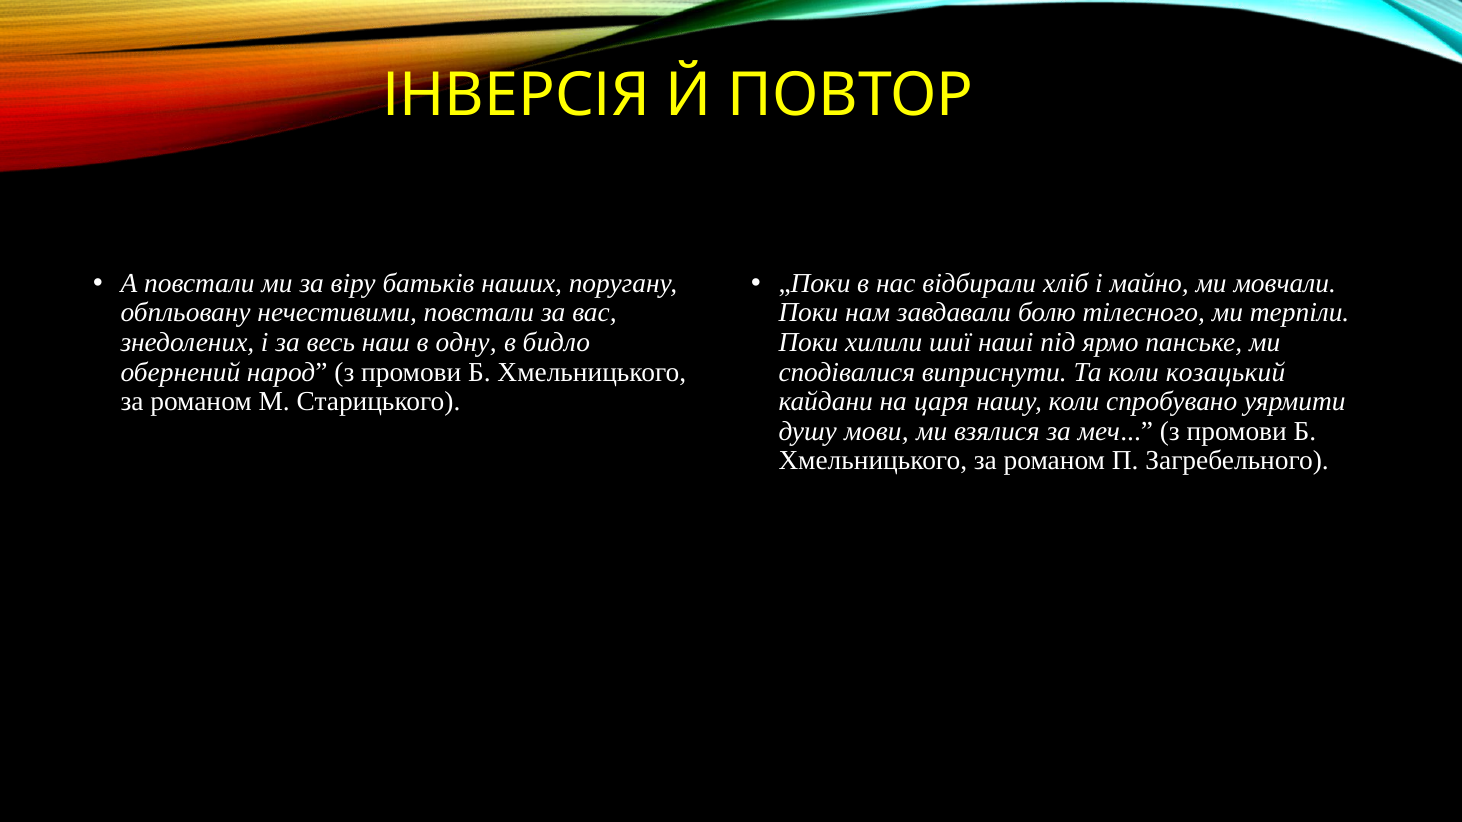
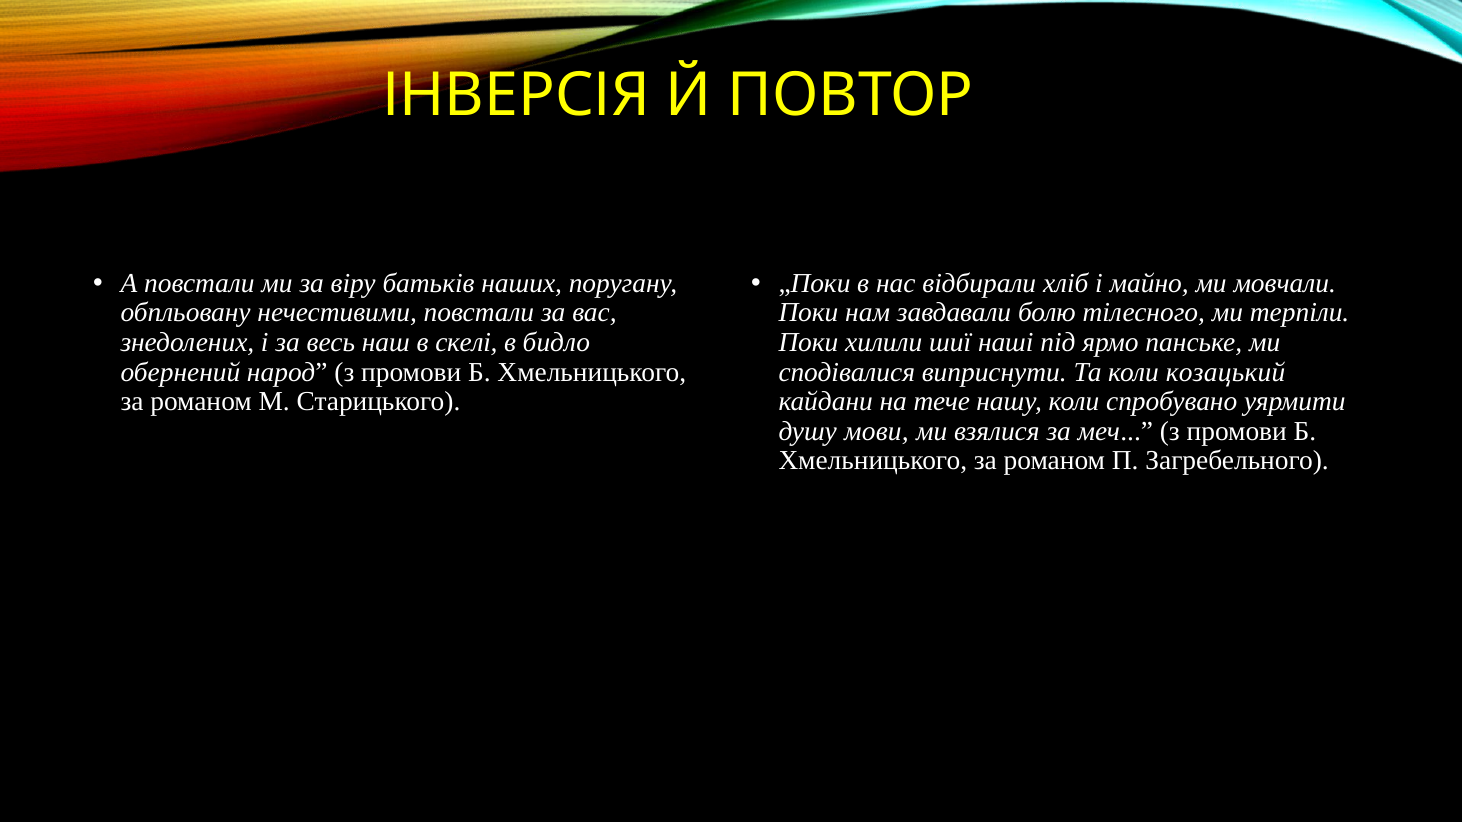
одну: одну -> скелі (466, 343)
царя: царя -> тече (942, 402)
